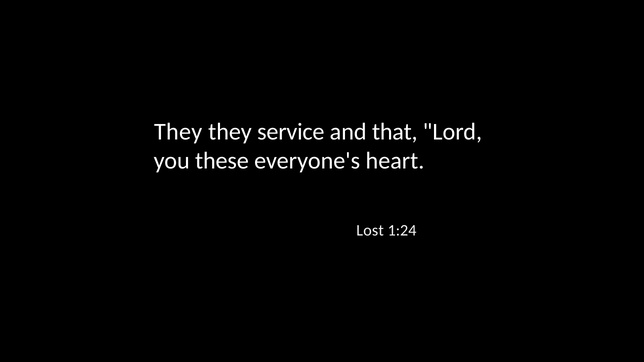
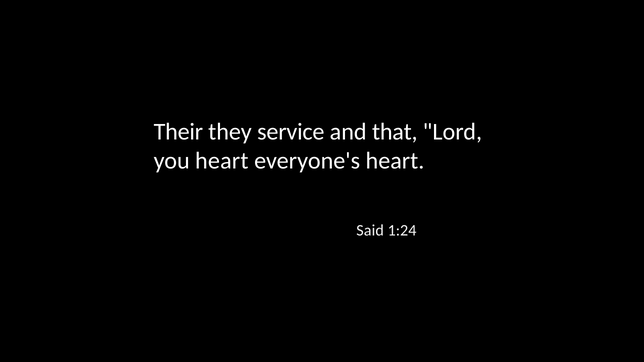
They: They -> Their (178, 132)
you these: these -> heart (222, 161)
Lost: Lost -> Said (370, 230)
